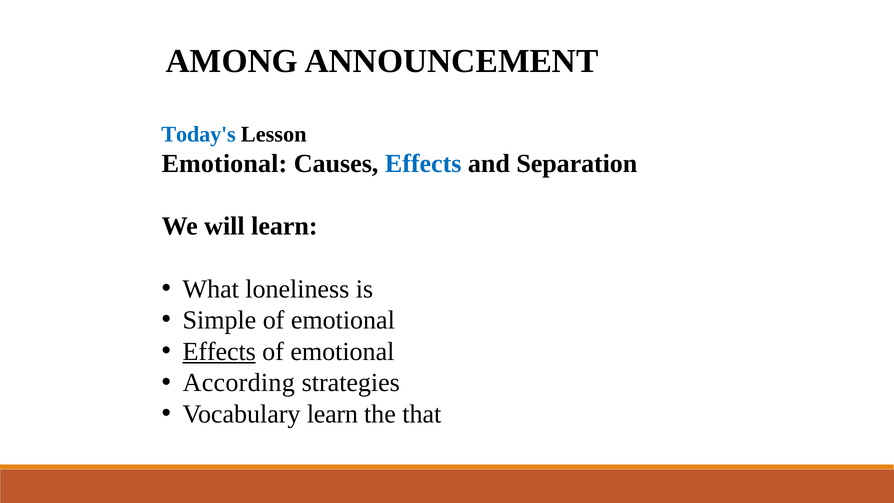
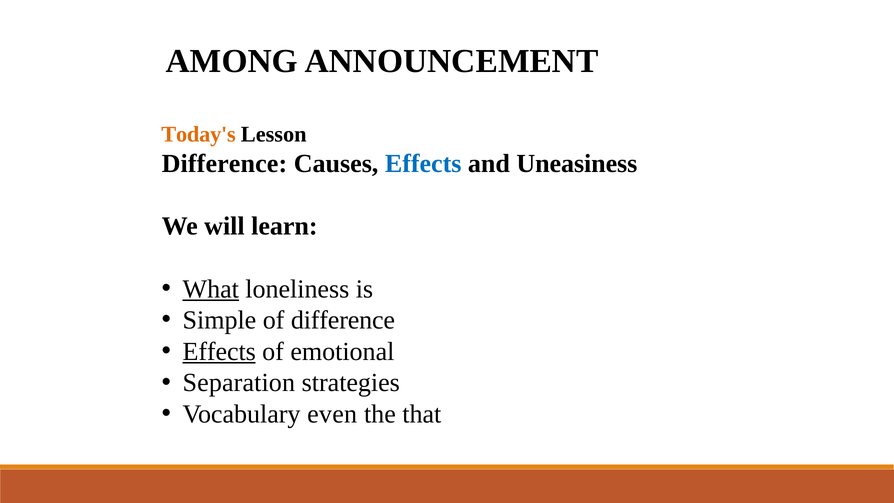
Today's colour: blue -> orange (199, 134)
Emotional: Emotional -> Difference (224, 164)
Separation: Separation -> Uneasiness (577, 164)
What underline: none -> present (211, 289)
emotional: emotional -> difference (343, 320)
According: According -> Separation (239, 383)
Vocabulary learn: learn -> even (332, 414)
